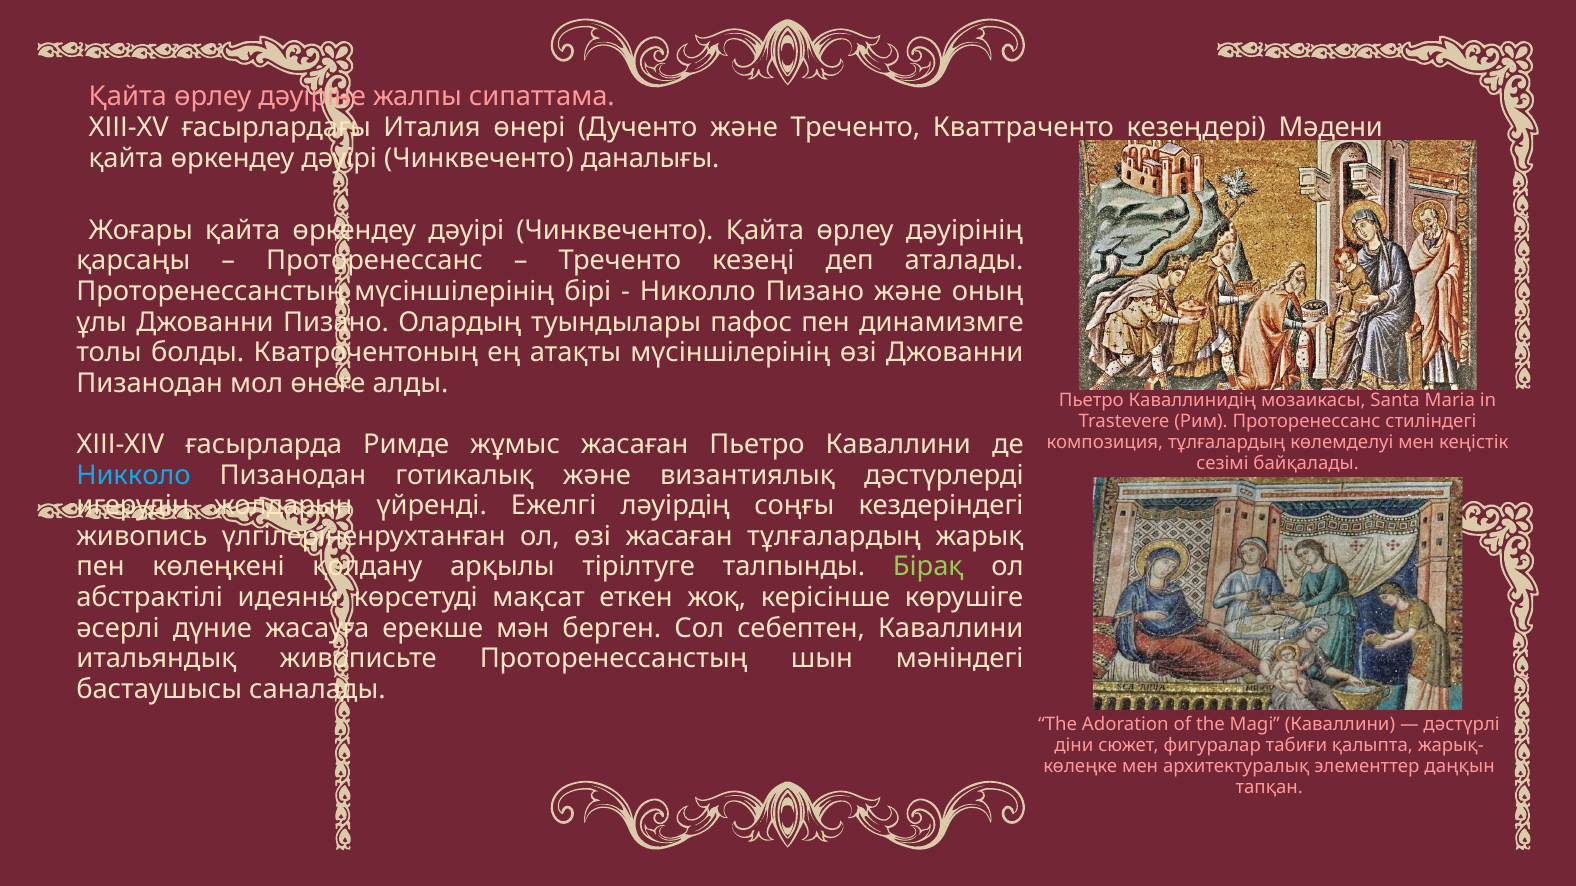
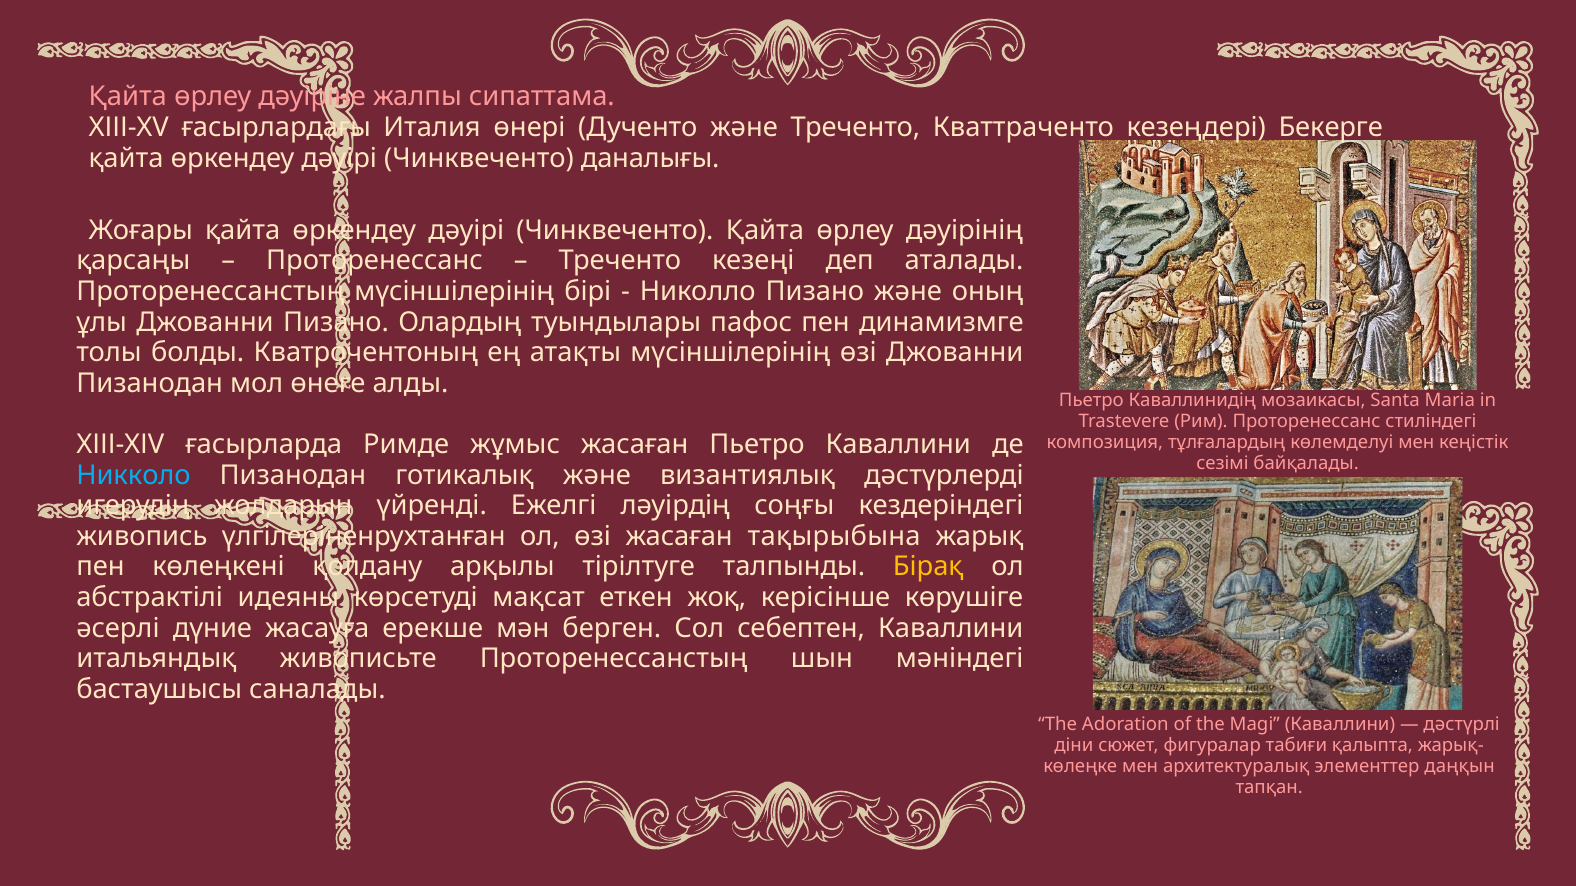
Мәдени: Мәдени -> Бекерге (1331, 128)
жасаған тұлғалардың: тұлғалардың -> тақырыбына (834, 537)
Бірақ colour: light green -> yellow (928, 567)
